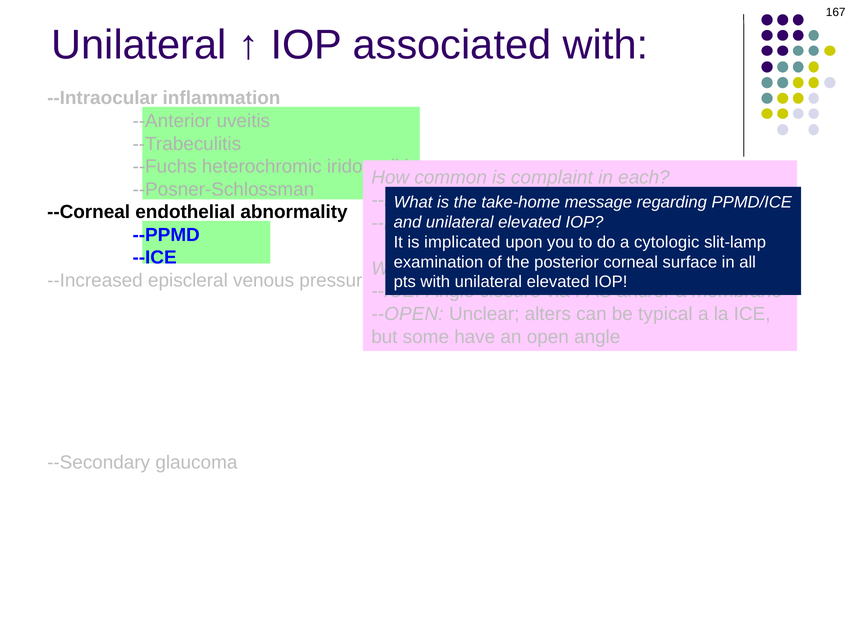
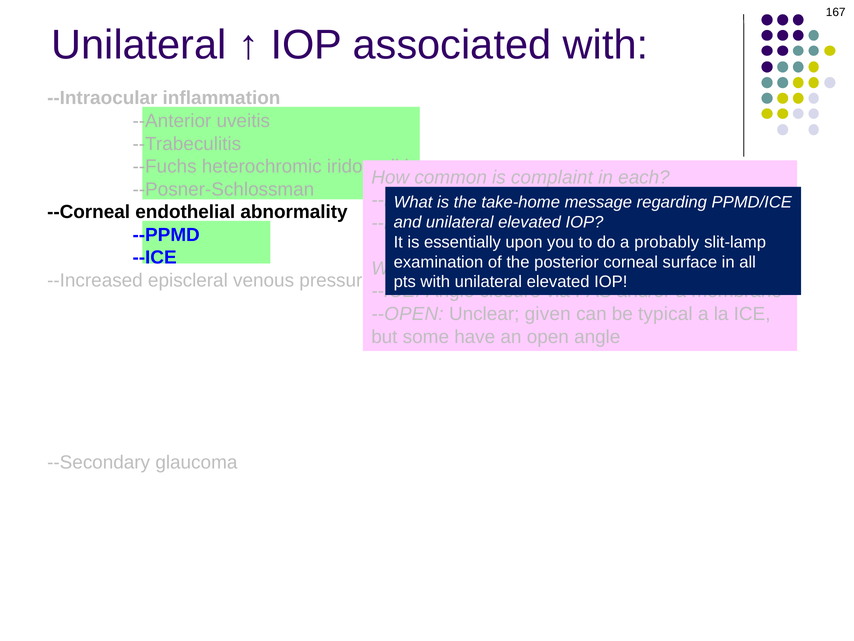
implicated: implicated -> essentially (462, 242)
cytologic: cytologic -> probably (667, 242)
alters: alters -> given (548, 314)
